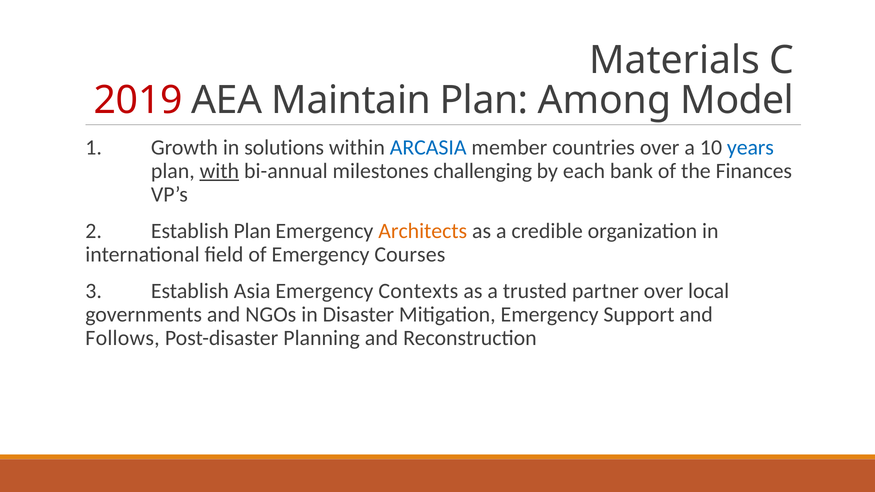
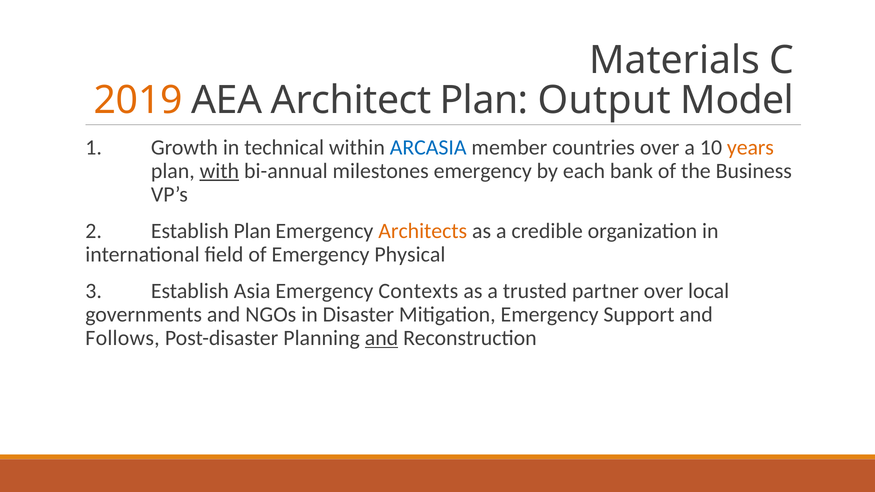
2019 colour: red -> orange (138, 100)
Maintain: Maintain -> Architect (351, 100)
Among: Among -> Output (604, 100)
solutions: solutions -> technical (284, 147)
years colour: blue -> orange (750, 147)
milestones challenging: challenging -> emergency (483, 171)
Finances: Finances -> Business (754, 171)
Courses: Courses -> Physical (410, 255)
and underline: none -> present (382, 338)
